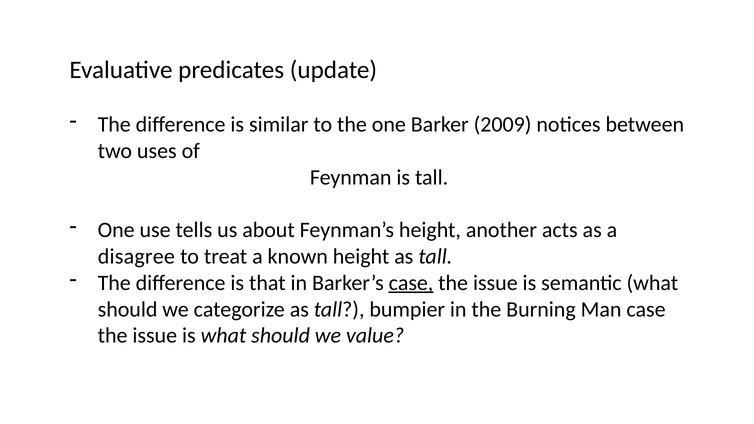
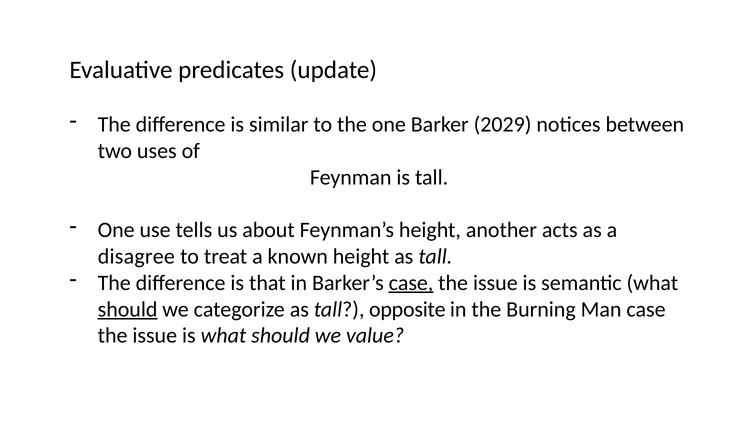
2009: 2009 -> 2029 (503, 125)
should underline: none -> present (128, 309)
bumpier: bumpier -> opposite (407, 309)
